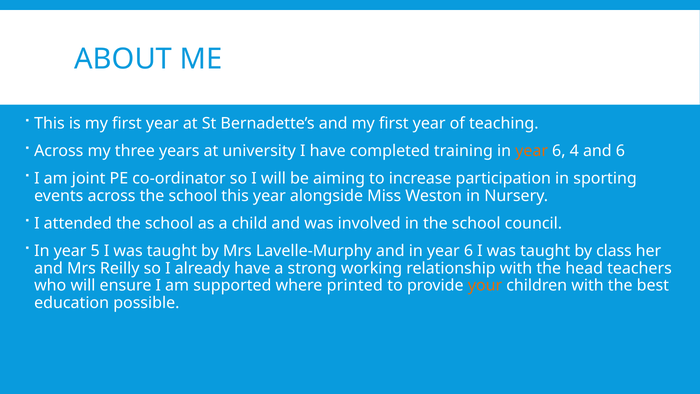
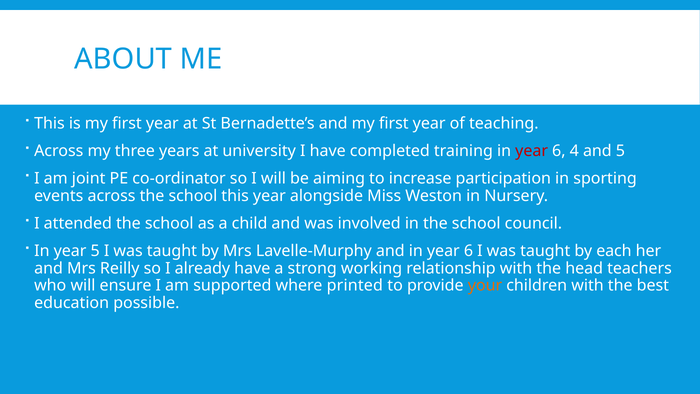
year colour: orange -> red (532, 151)
and 6: 6 -> 5 (620, 151)
class: class -> each (614, 251)
